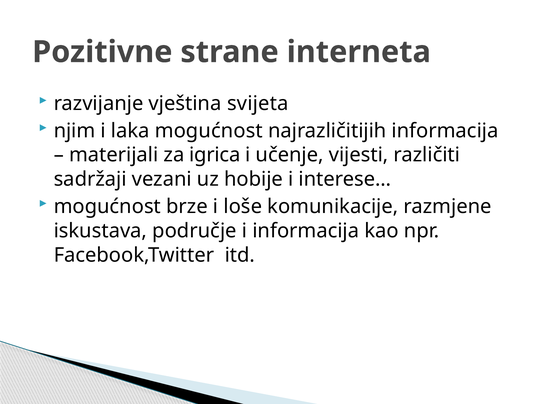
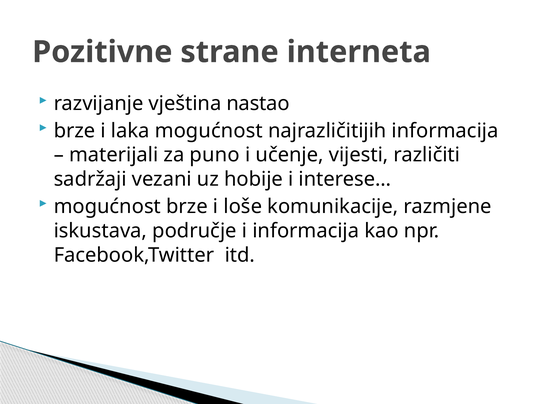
svijeta: svijeta -> nastao (258, 103)
njim: njim -> brze (74, 131)
igrica: igrica -> puno (215, 155)
